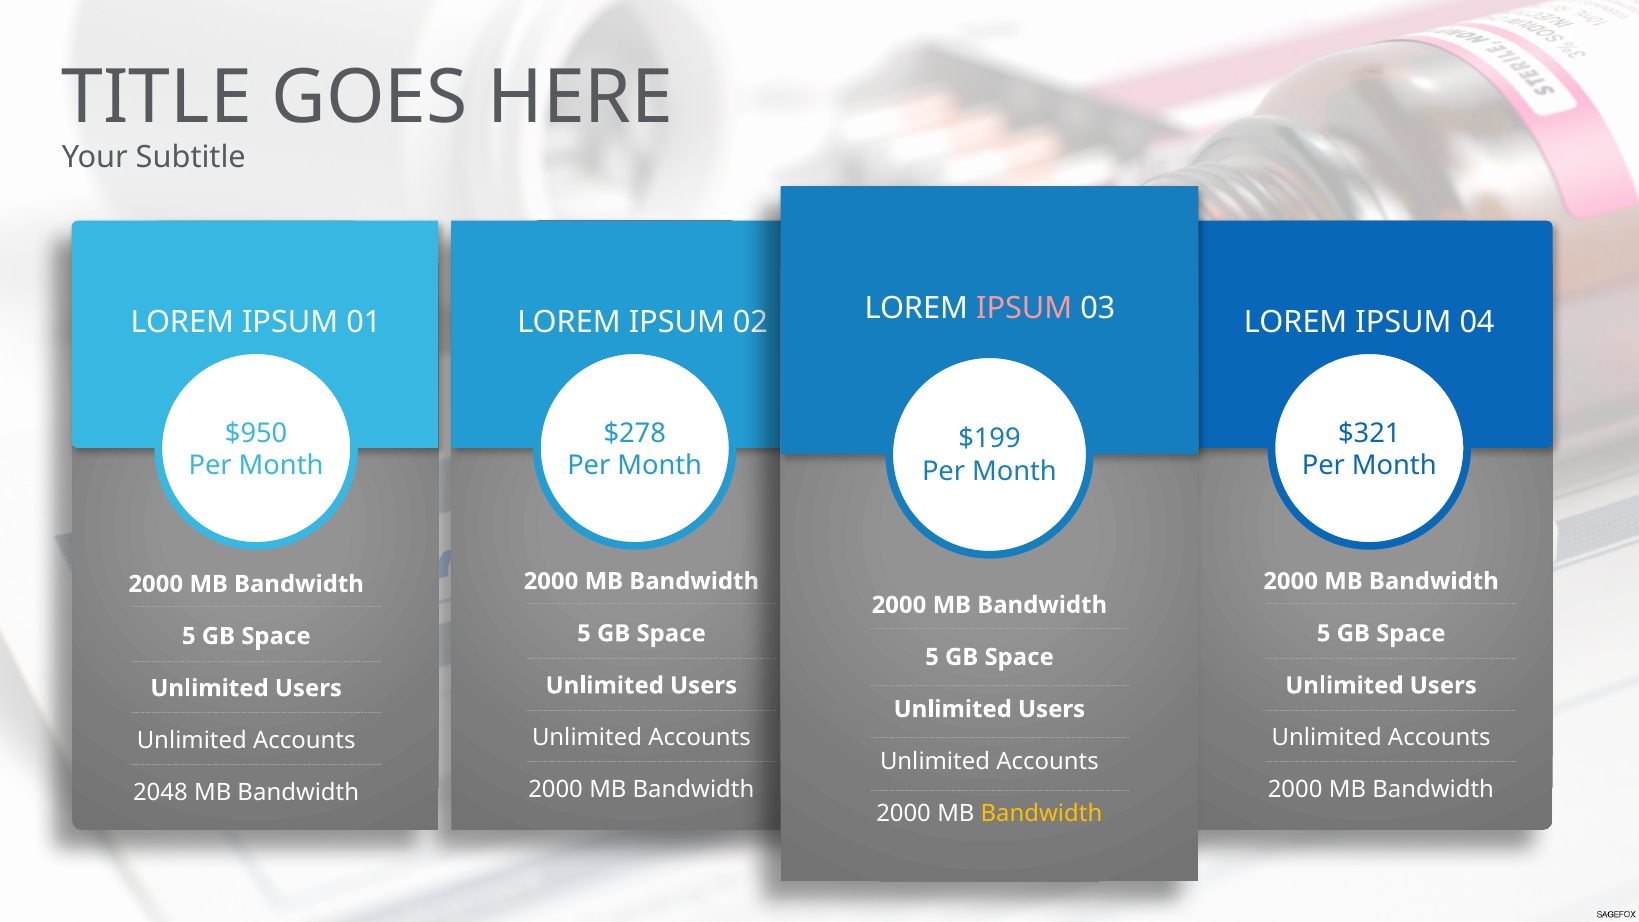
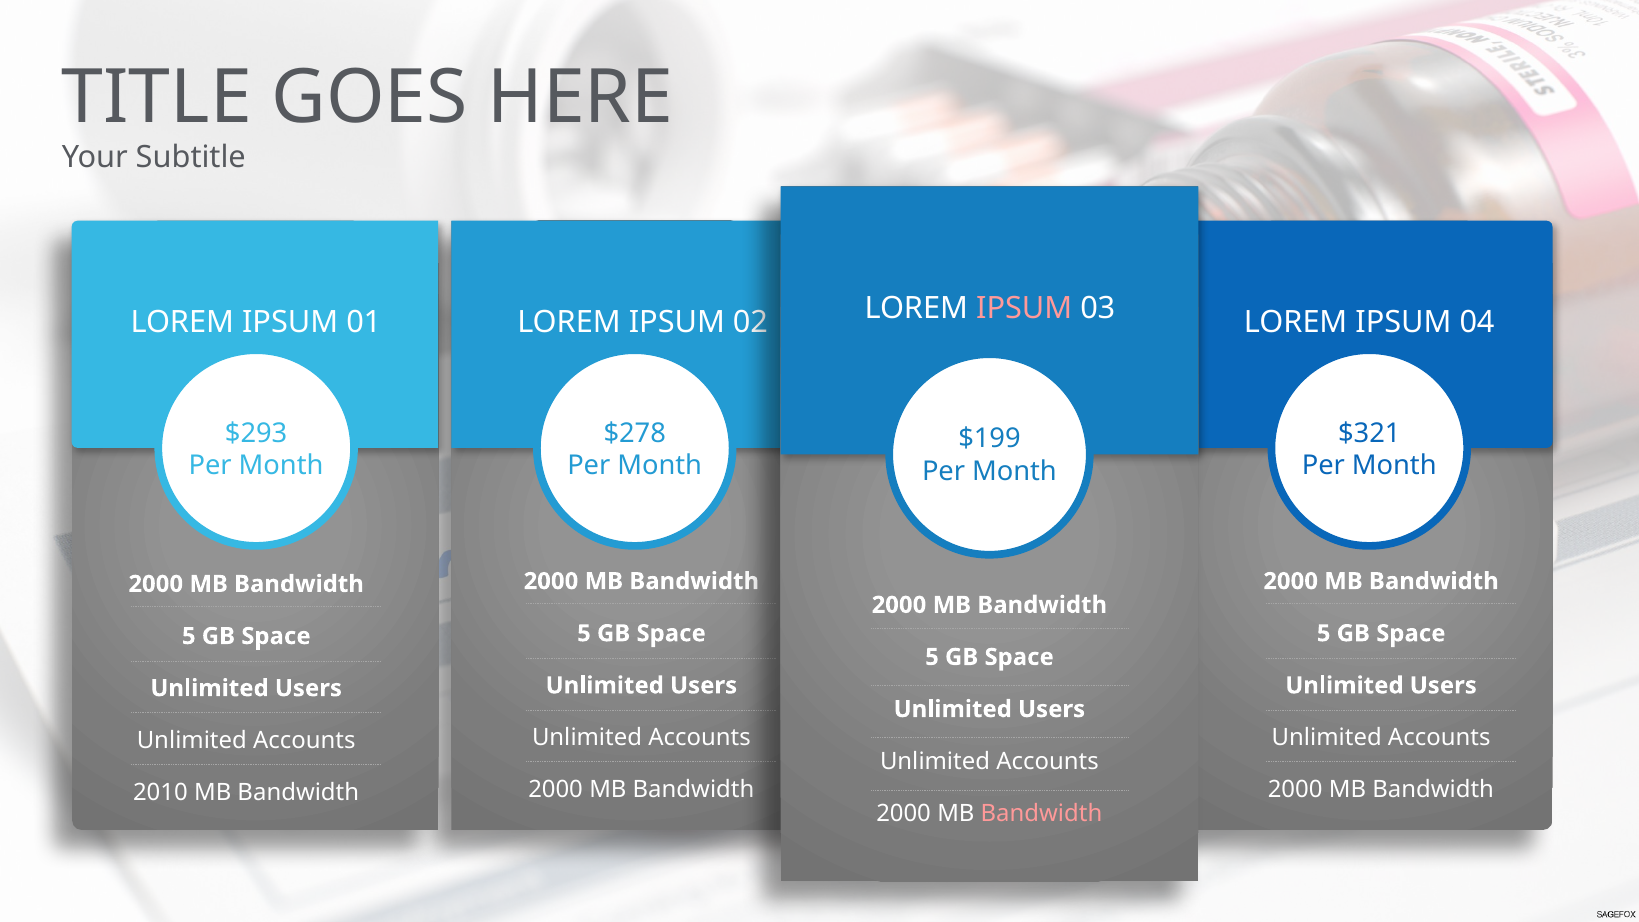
$950: $950 -> $293 (256, 433)
2048: 2048 -> 2010 (160, 793)
Bandwidth colour: yellow -> pink (1041, 813)
